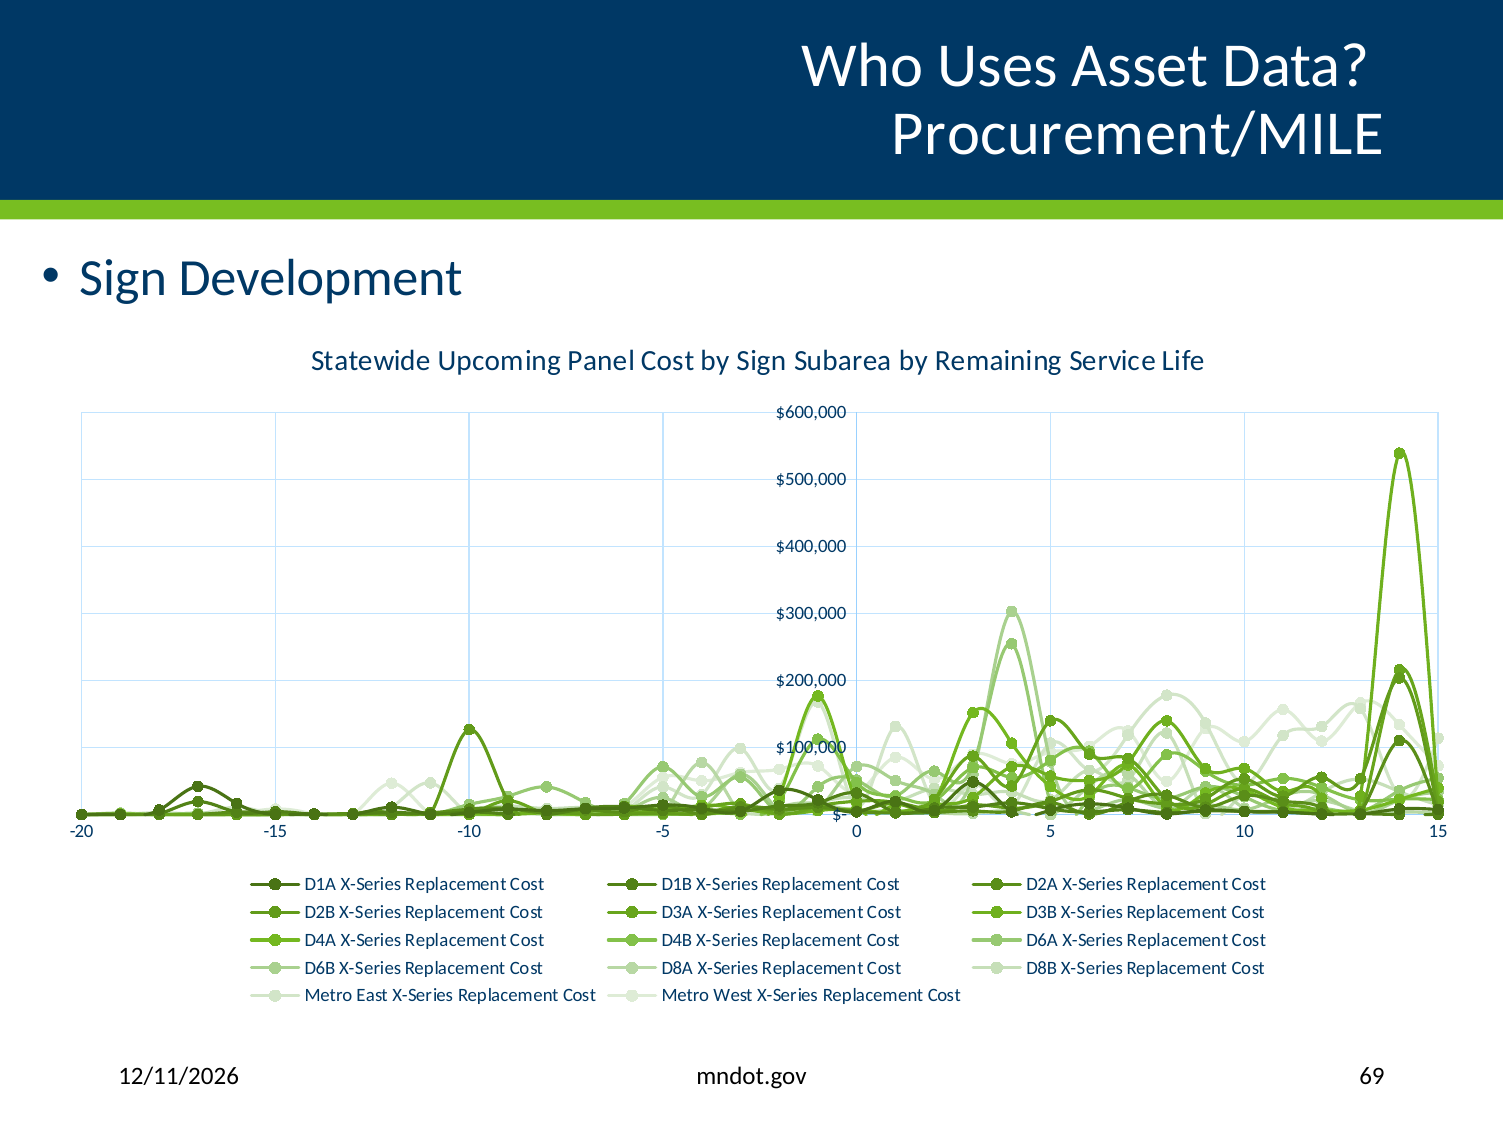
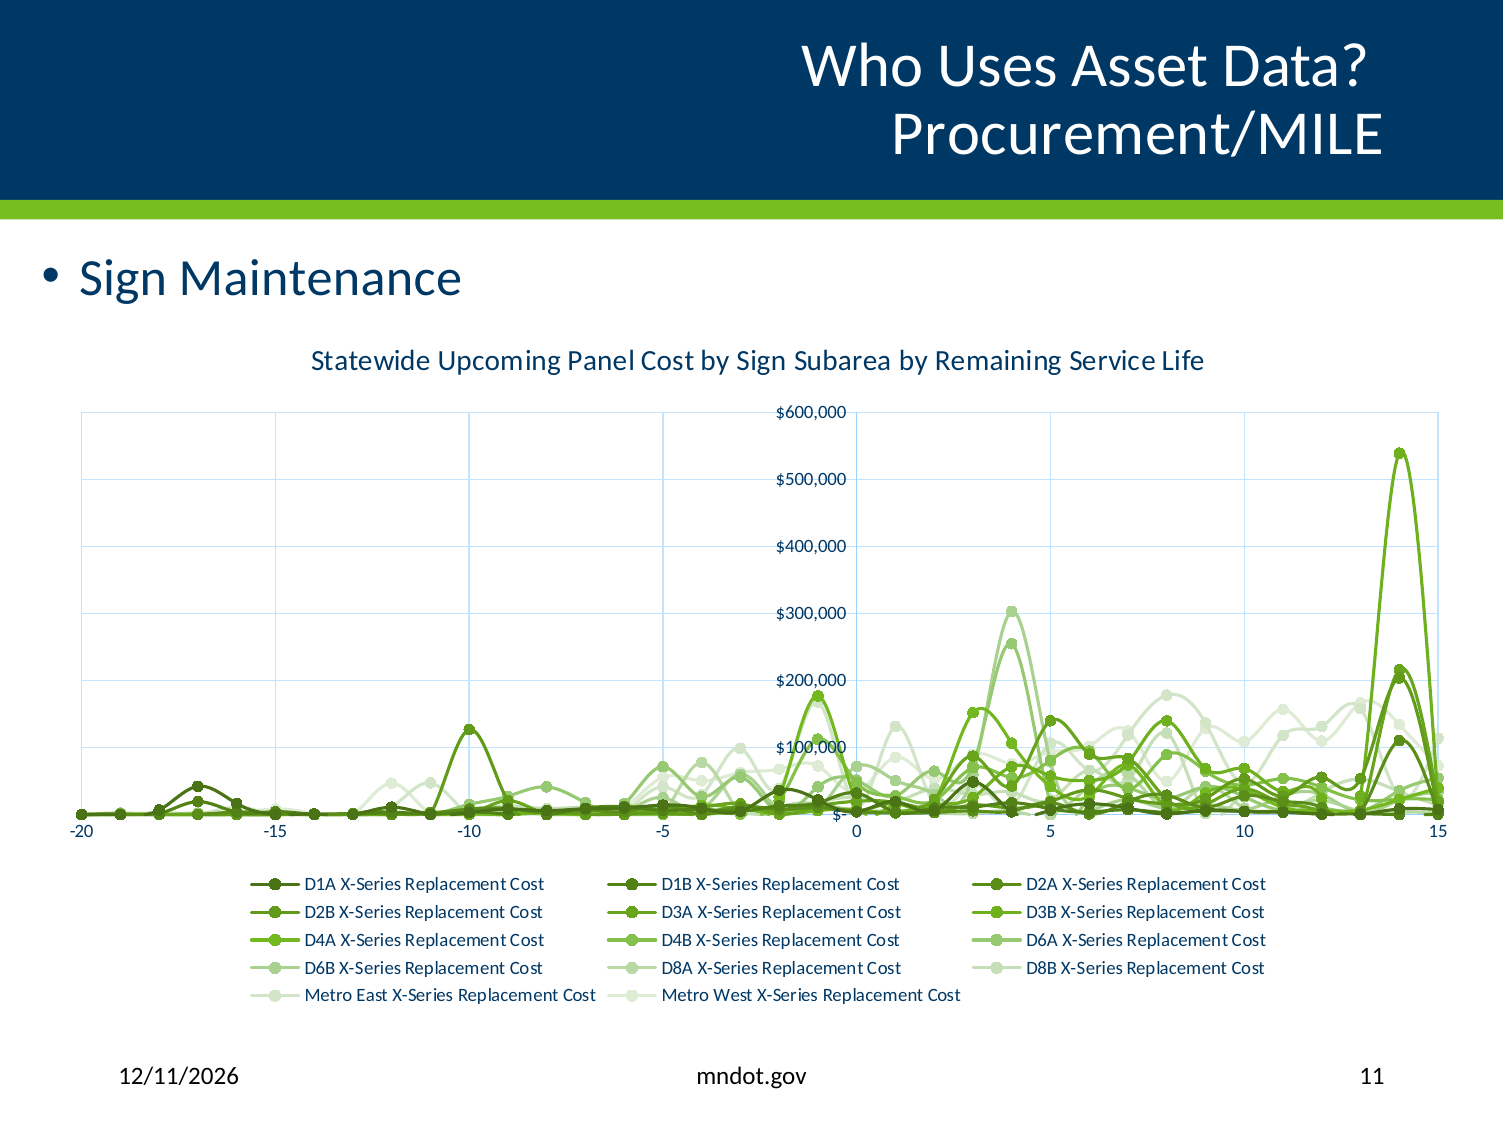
Development: Development -> Maintenance (320, 279)
69: 69 -> 11 (1372, 1076)
